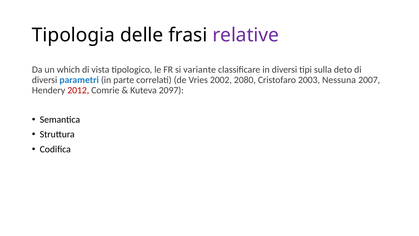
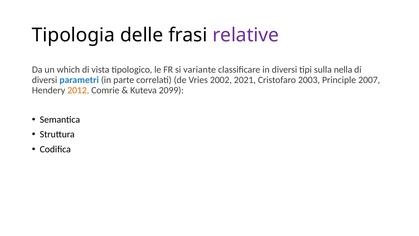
deto: deto -> nella (343, 69)
2080: 2080 -> 2021 (245, 80)
Nessuna: Nessuna -> Principle (339, 80)
2012 colour: red -> orange (78, 90)
2097: 2097 -> 2099 (171, 90)
